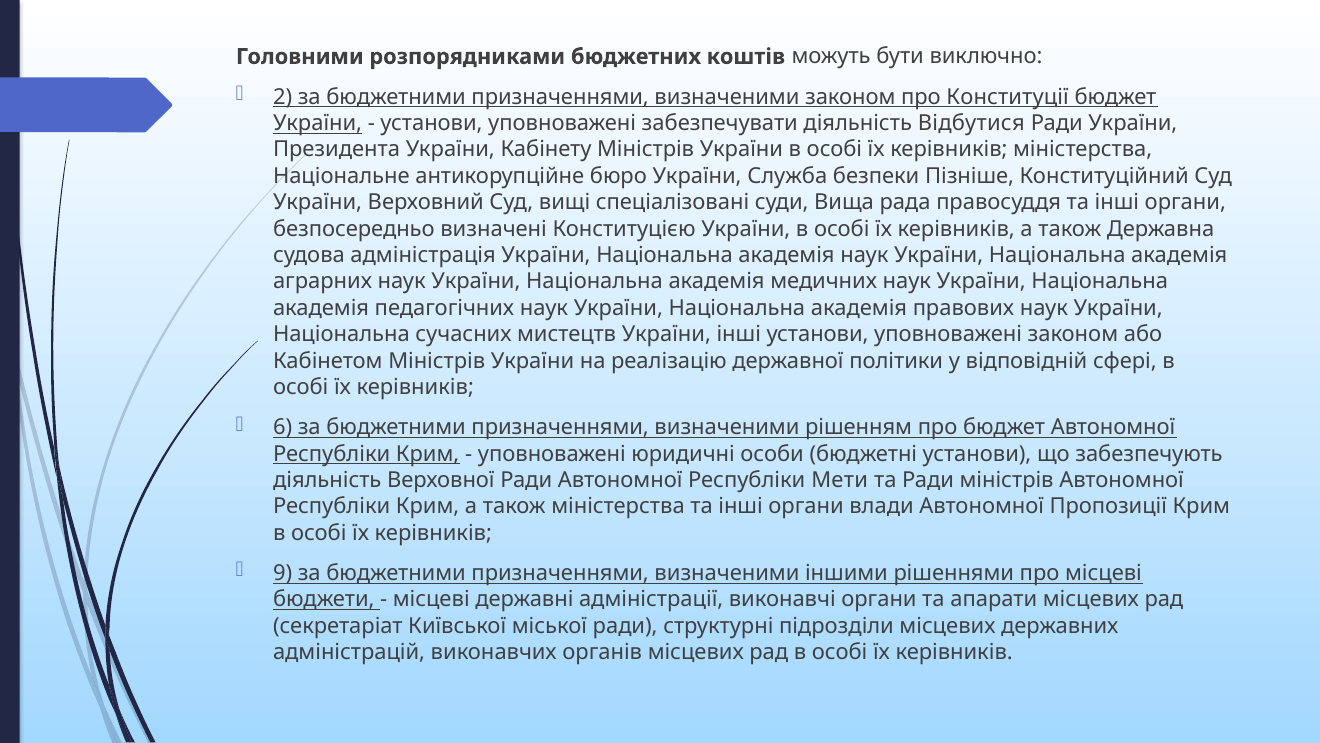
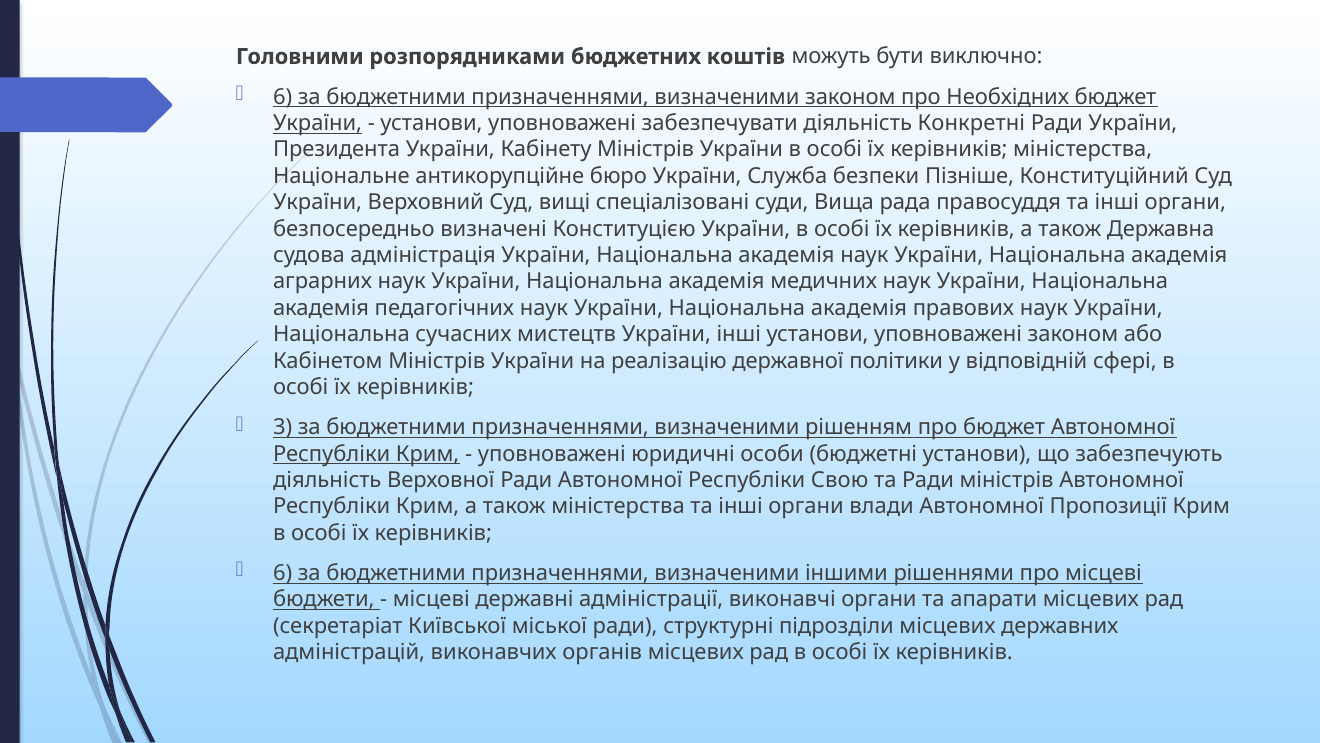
2: 2 -> 6 (283, 97)
Конституції: Конституції -> Необхідних (1008, 97)
Відбутися: Відбутися -> Конкретні (971, 123)
6: 6 -> 3 (283, 427)
Мети: Мети -> Свою (840, 480)
9: 9 -> 6 (283, 573)
